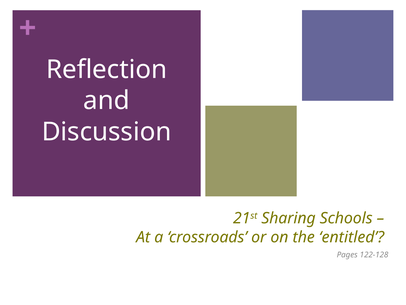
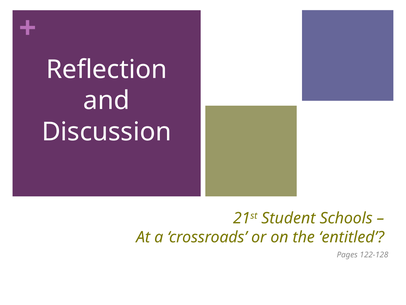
Sharing: Sharing -> Student (288, 218)
